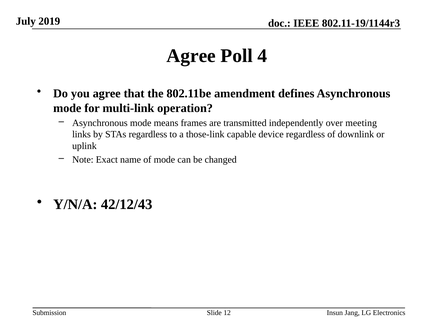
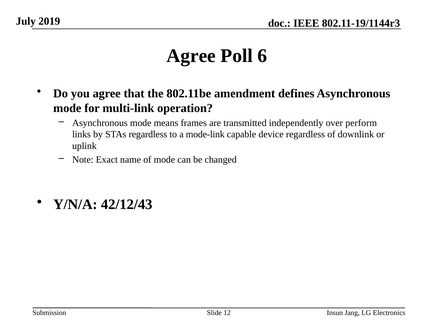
4: 4 -> 6 (262, 56)
meeting: meeting -> perform (361, 123)
those-link: those-link -> mode-link (205, 134)
